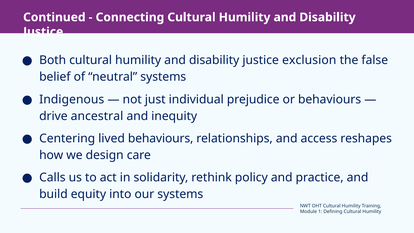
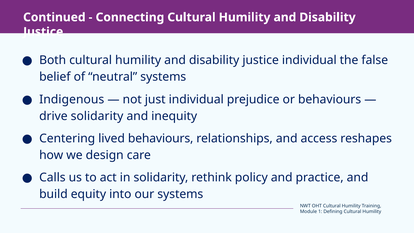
justice exclusion: exclusion -> individual (309, 60)
drive ancestral: ancestral -> solidarity (97, 116)
